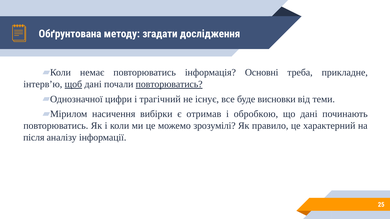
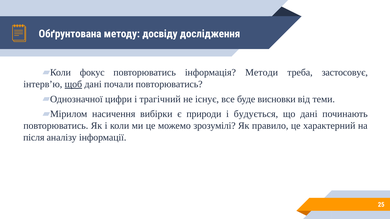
згадати: згадати -> досвіду (160, 34)
немає: немає -> фокус (92, 73)
Основні: Основні -> Методи (262, 73)
прикладне: прикладне -> застосовує (345, 73)
повторюватись underline: present -> none (169, 84)
отримав: отримав -> природи (204, 114)
обробкою: обробкою -> будується (256, 114)
